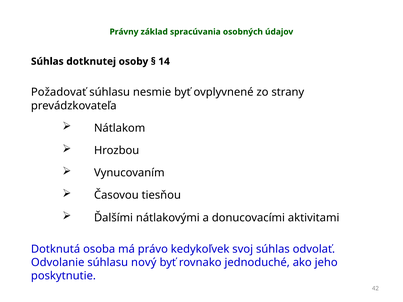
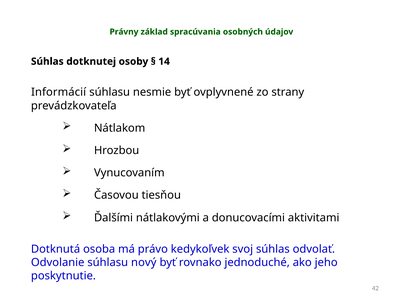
Požadovať: Požadovať -> Informácií (59, 92)
